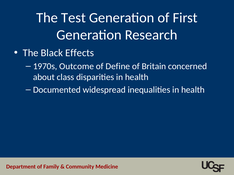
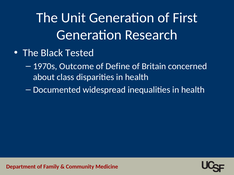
Test: Test -> Unit (74, 18)
Effects: Effects -> Tested (80, 53)
